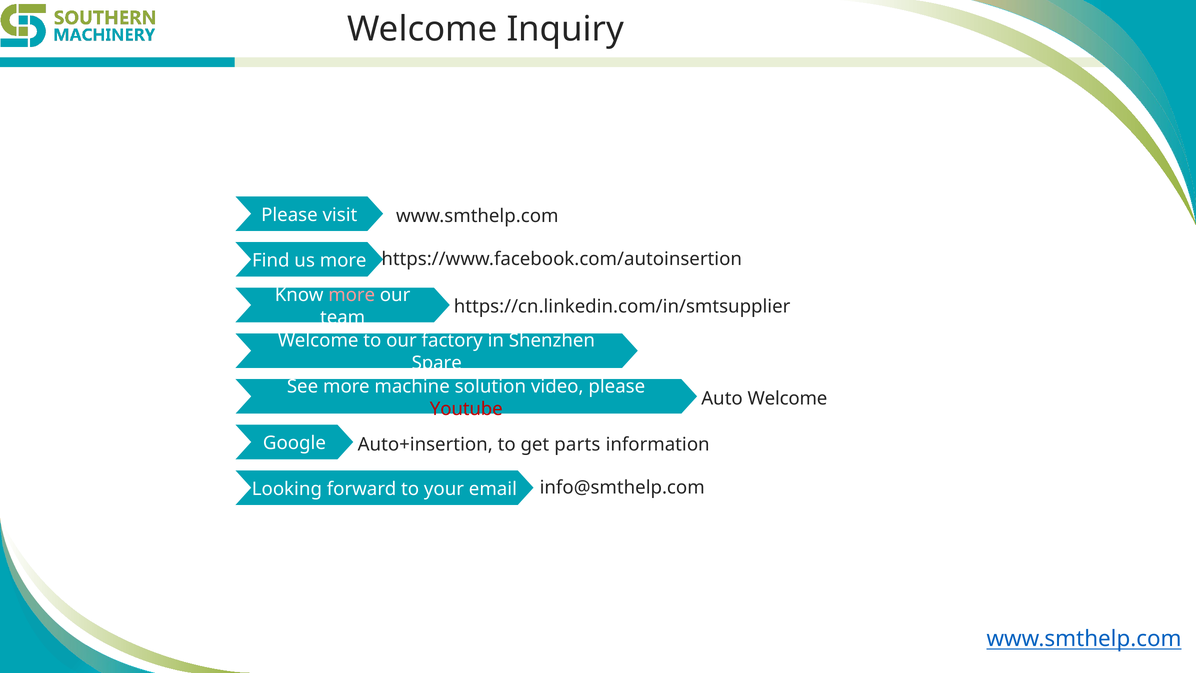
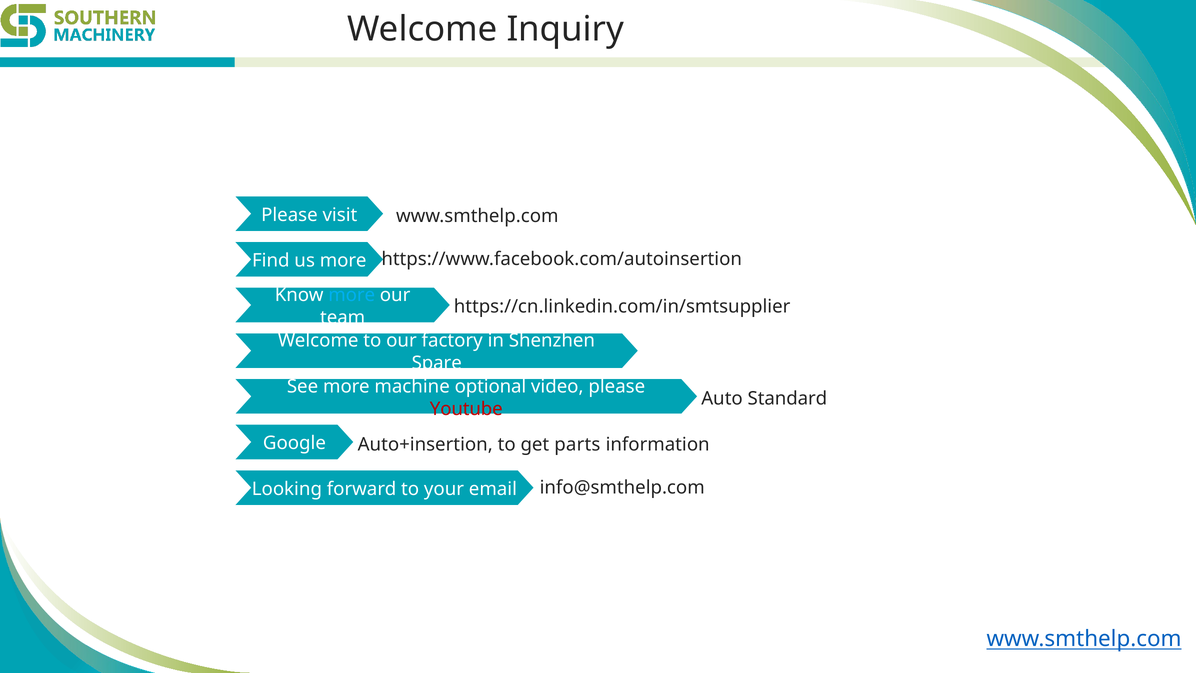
more colour: pink -> light blue (352, 295)
solution: solution -> optional (490, 386)
Auto Welcome: Welcome -> Standard (787, 398)
